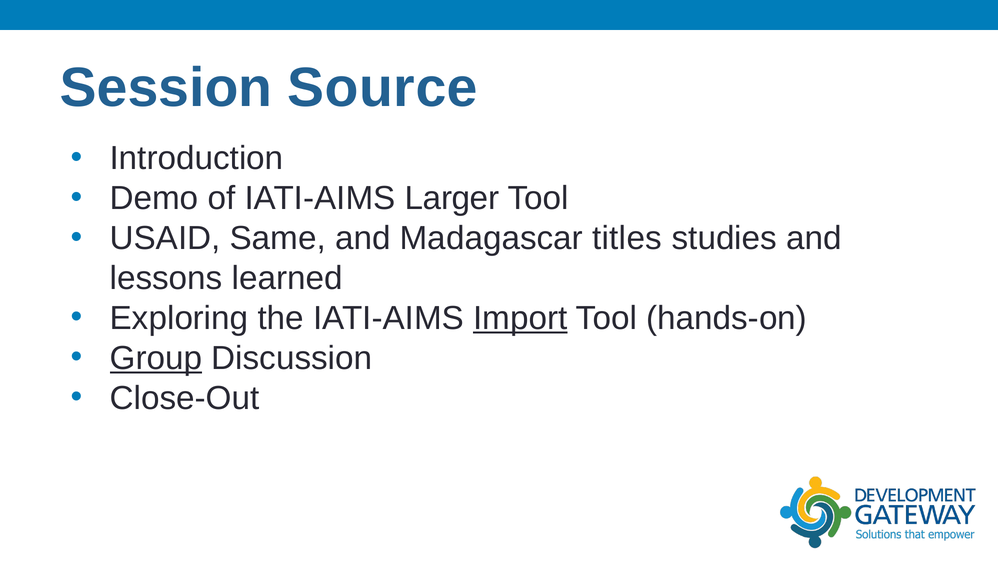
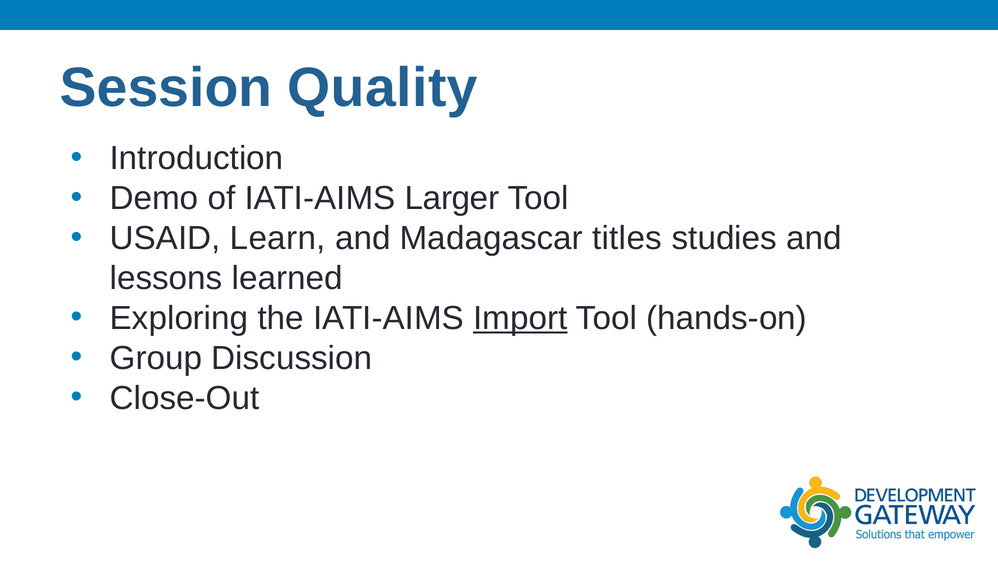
Source: Source -> Quality (383, 88)
Same: Same -> Learn (278, 238)
Group underline: present -> none (156, 358)
